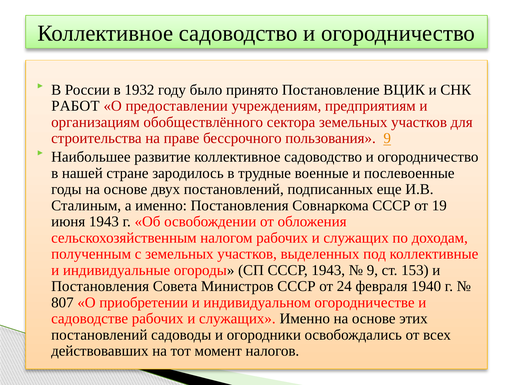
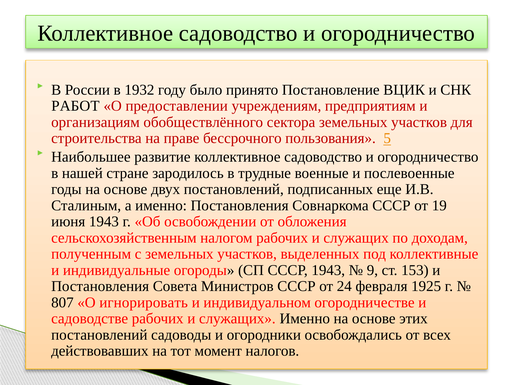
пользования 9: 9 -> 5 (387, 138)
1940: 1940 -> 1925 (426, 286)
приобретении: приобретении -> игнорировать (144, 302)
